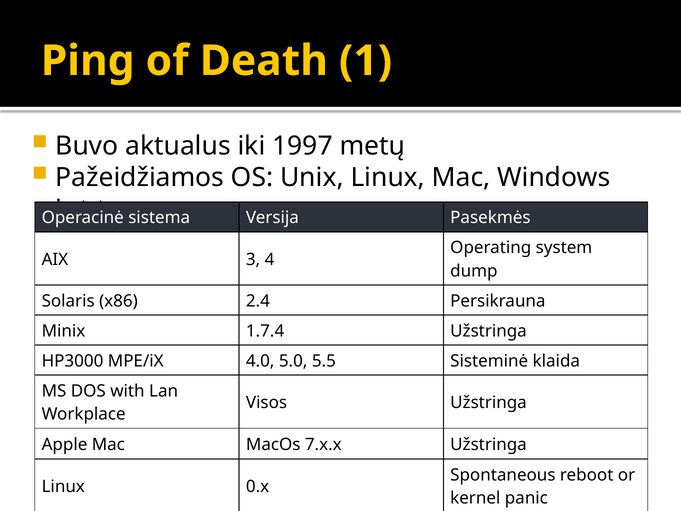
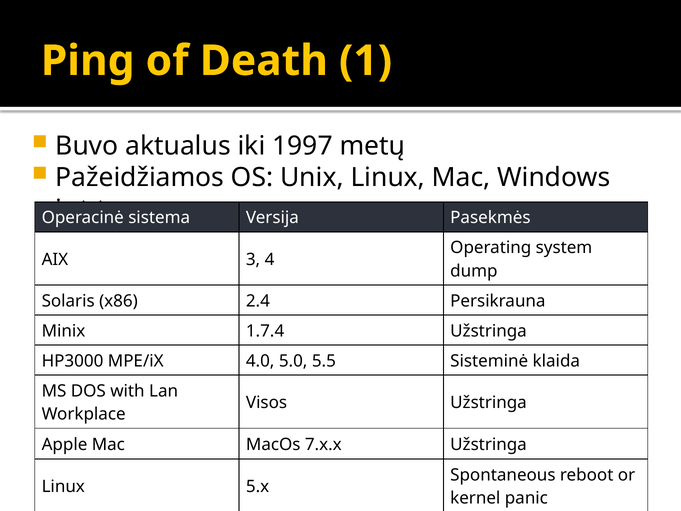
0.x: 0.x -> 5.x (258, 486)
